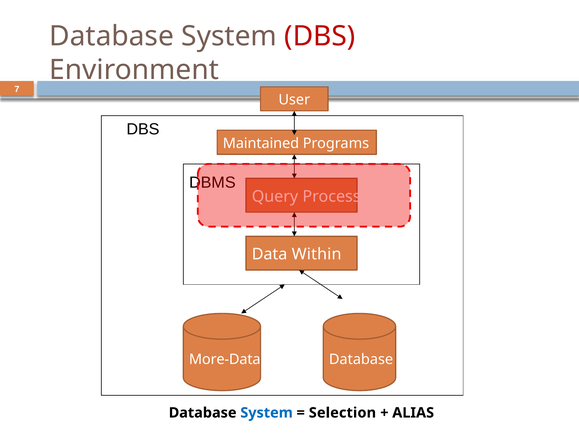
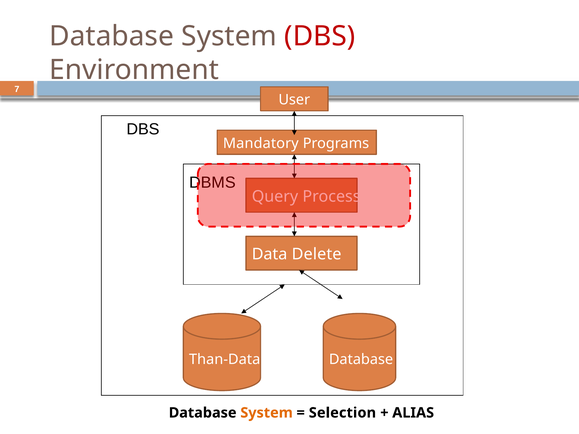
Maintained: Maintained -> Mandatory (261, 143)
Within: Within -> Delete (317, 254)
More-Data: More-Data -> Than-Data (225, 360)
System colour: blue -> orange (267, 413)
